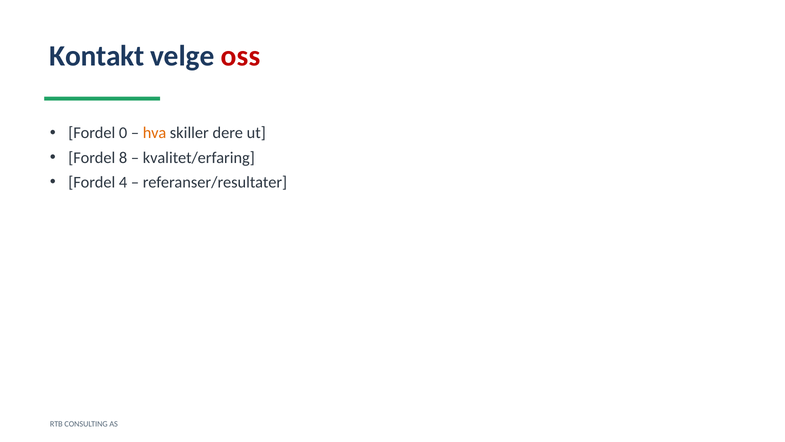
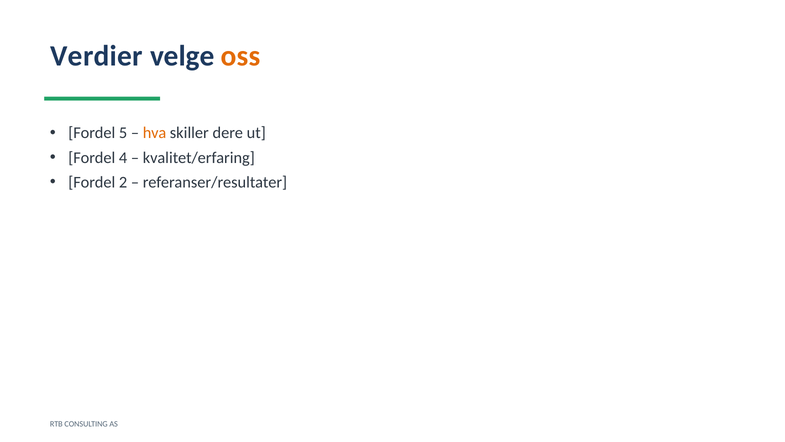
Kontakt: Kontakt -> Verdier (97, 56)
oss colour: red -> orange (241, 56)
0: 0 -> 5 (123, 133)
8: 8 -> 4 (123, 158)
4: 4 -> 2 (123, 182)
